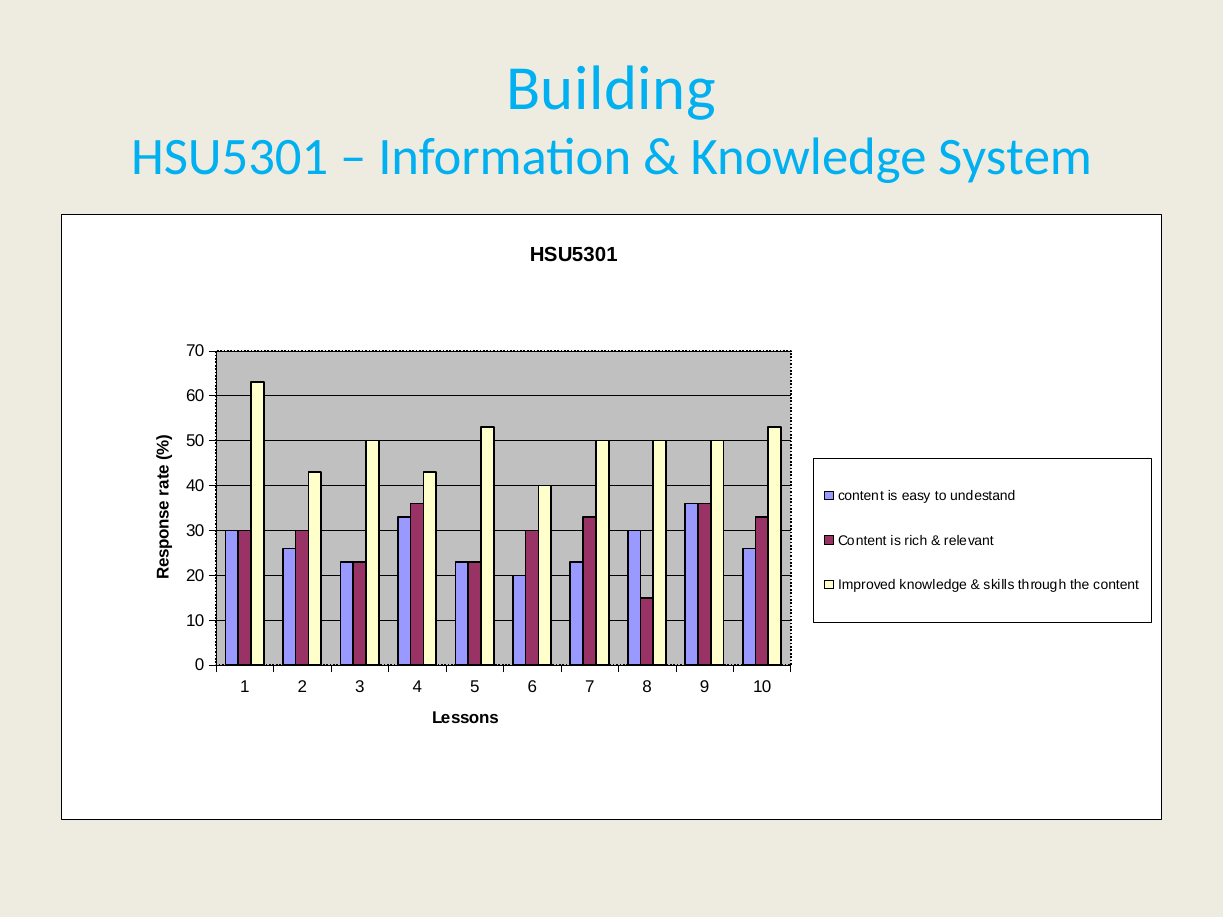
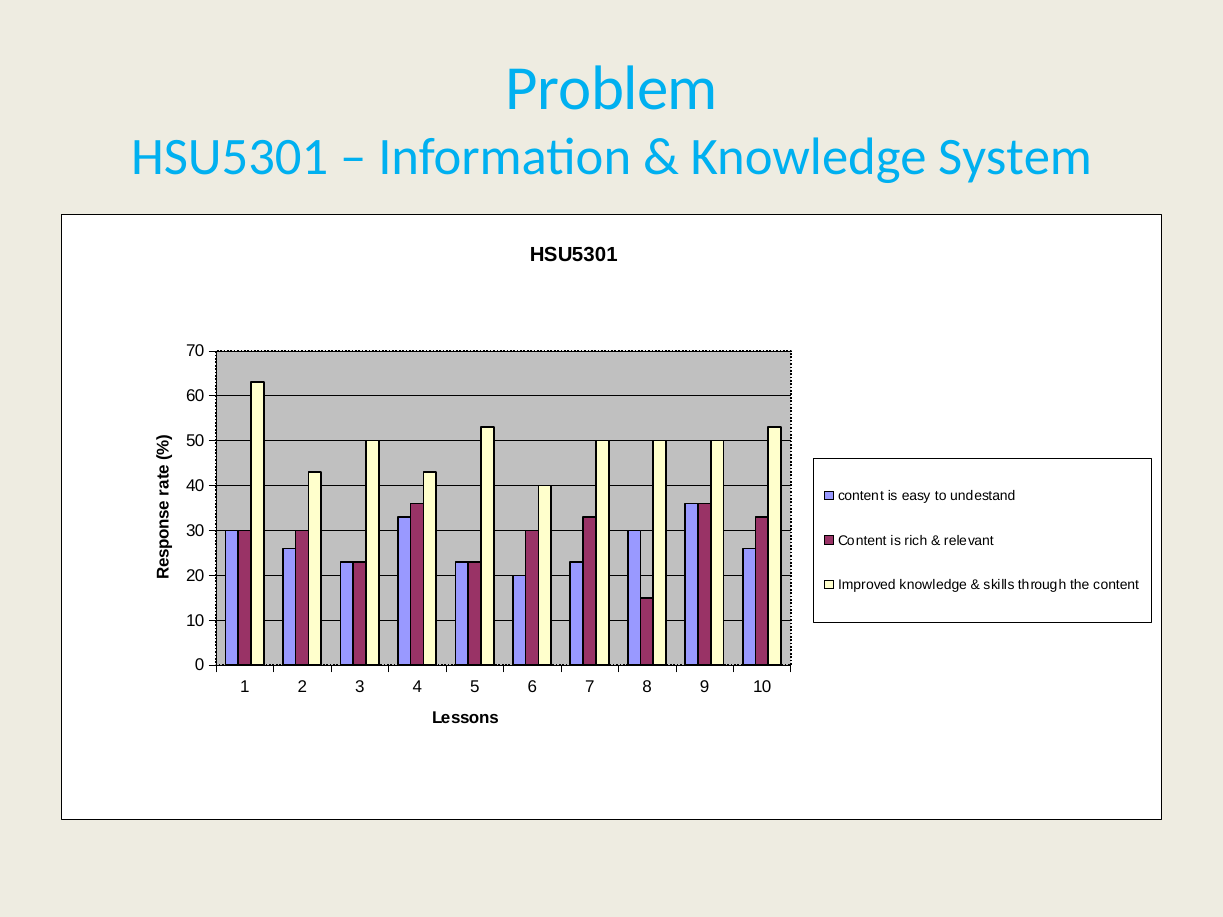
Building: Building -> Problem (612, 89)
